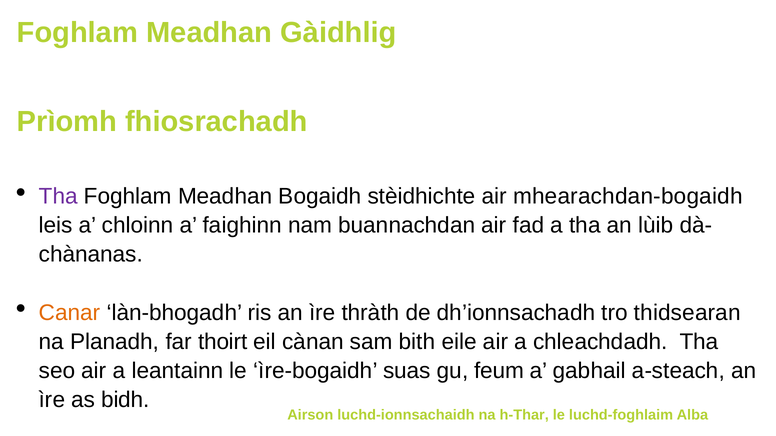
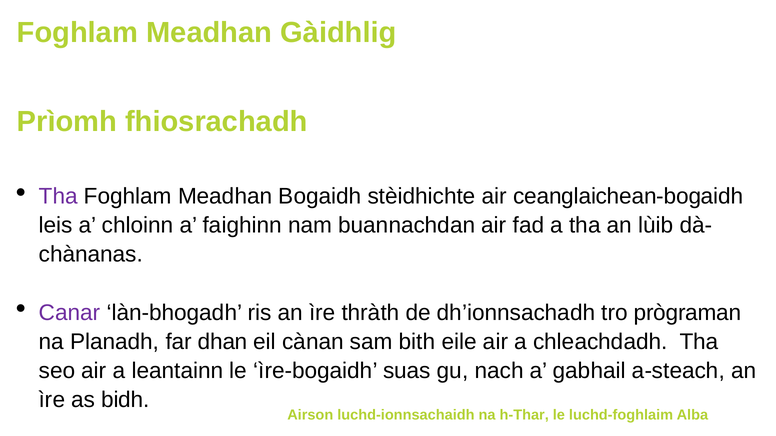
mhearachdan-bogaidh: mhearachdan-bogaidh -> ceanglaichean-bogaidh (628, 197)
Canar colour: orange -> purple (70, 313)
thidsearan: thidsearan -> prògraman (688, 313)
thoirt: thoirt -> dhan (223, 342)
feum: feum -> nach (499, 371)
